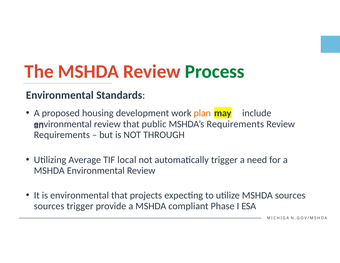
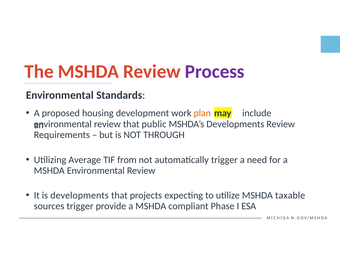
Process colour: green -> purple (215, 71)
MSHDA’s Requirements: Requirements -> Developments (235, 124)
local: local -> from (127, 160)
is environmental: environmental -> developments (79, 195)
MSHDA sources: sources -> taxable (290, 195)
